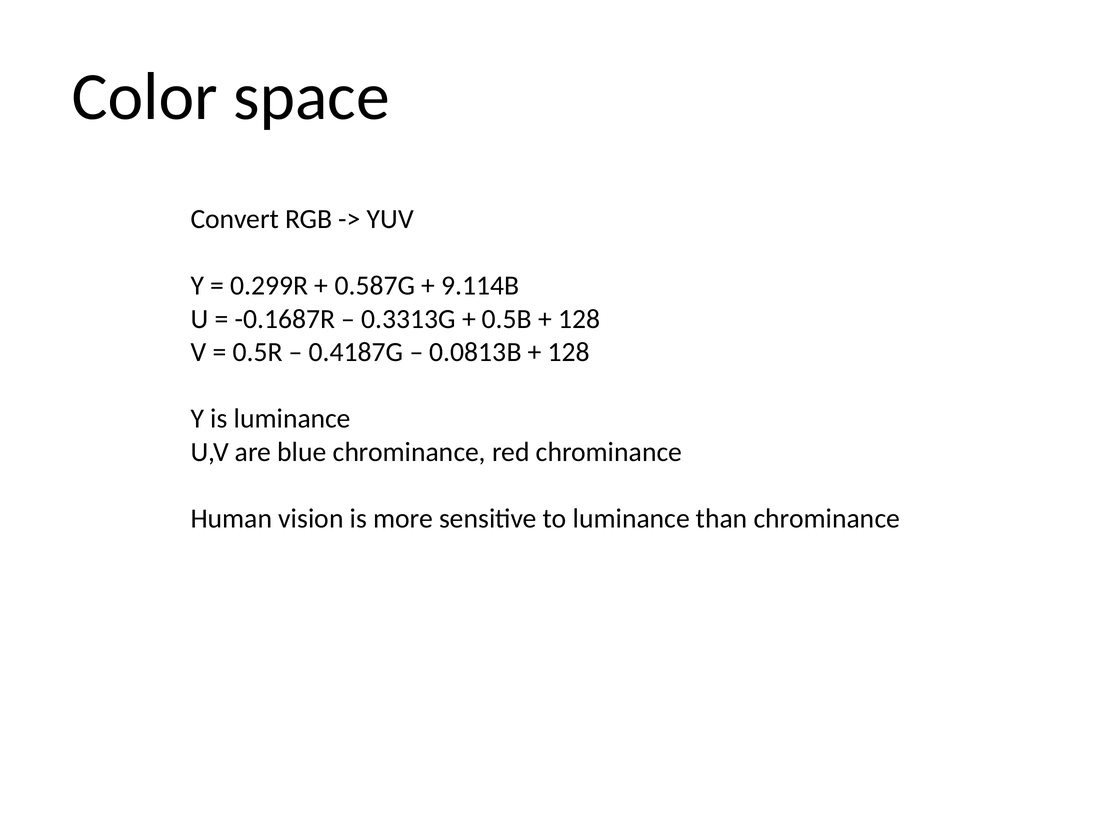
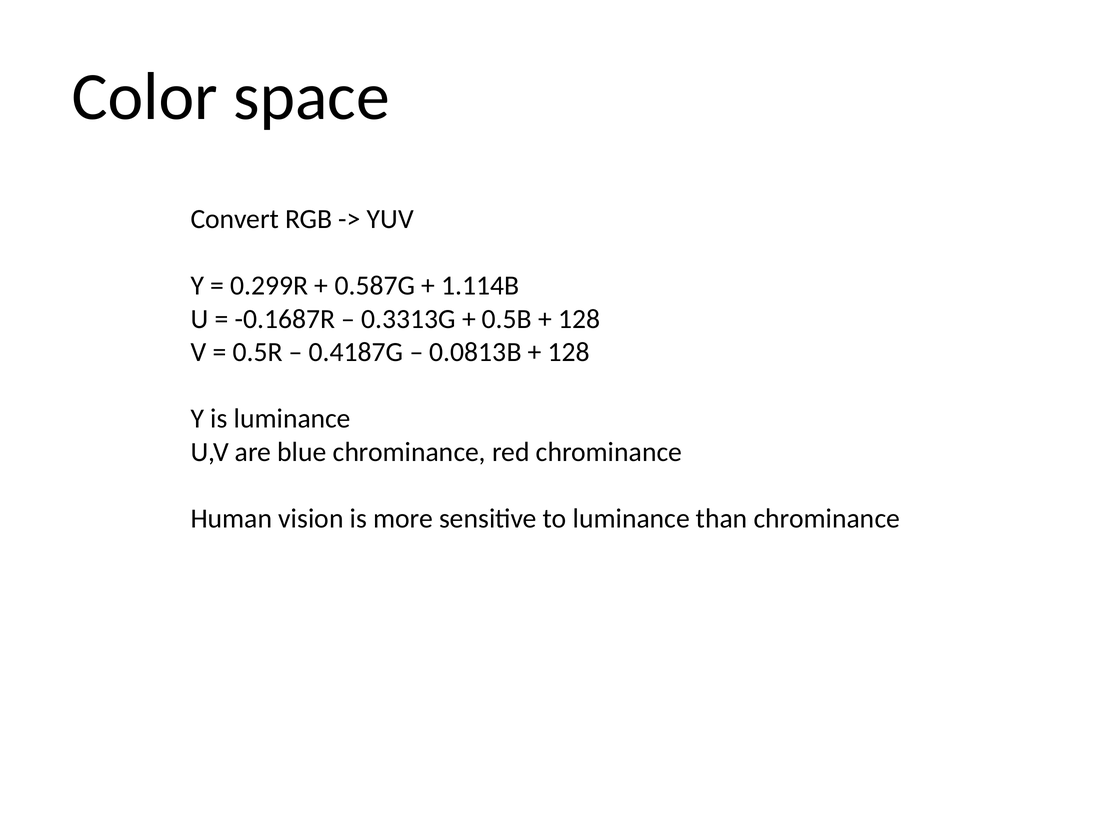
9.114B: 9.114B -> 1.114B (480, 285)
